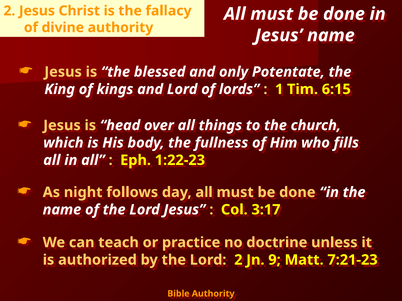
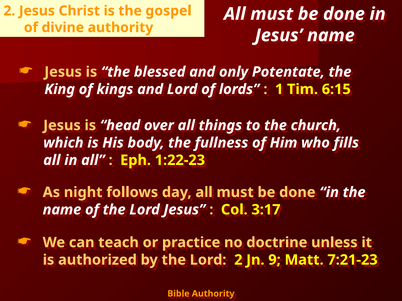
fallacy: fallacy -> gospel (169, 11)
